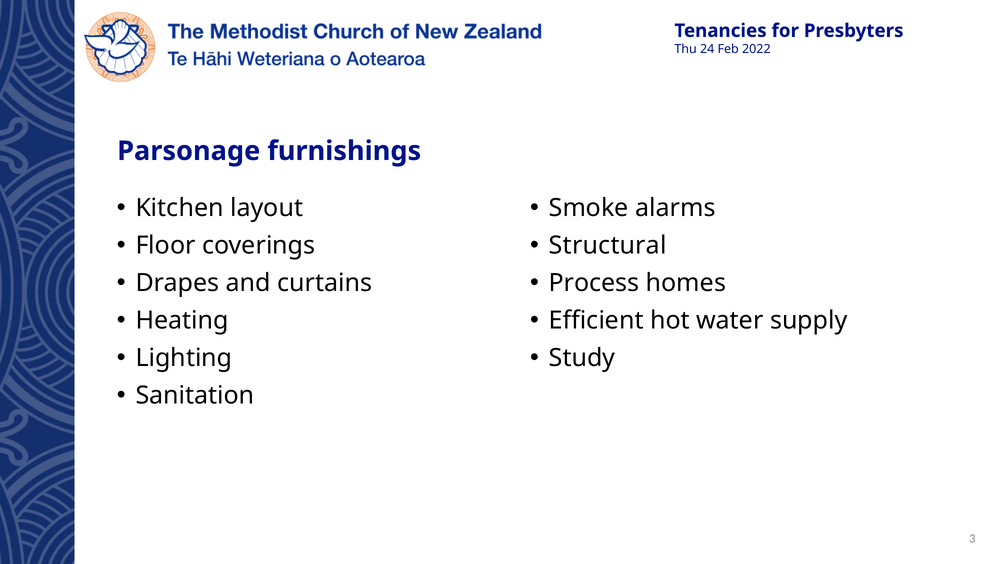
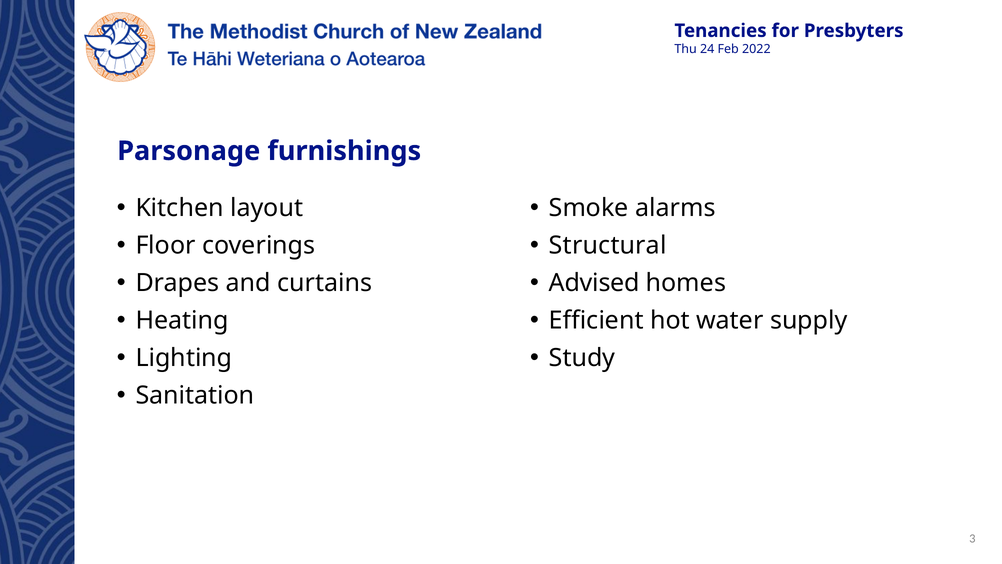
Process: Process -> Advised (594, 283)
